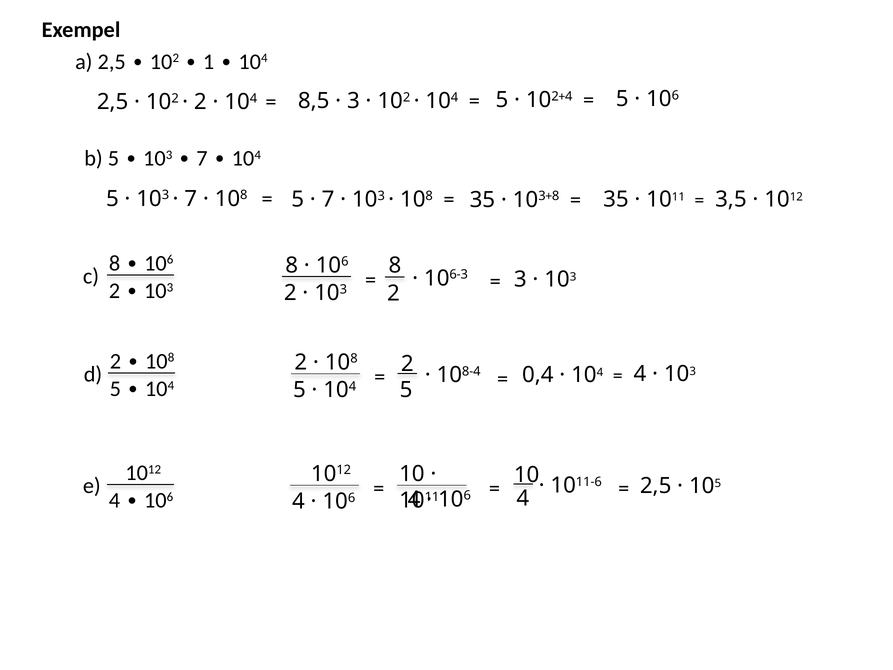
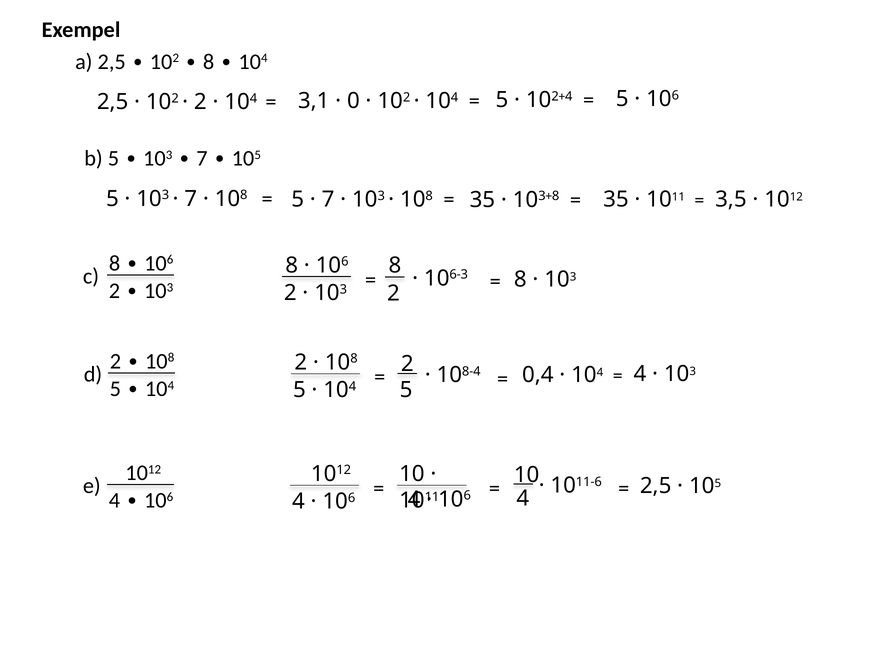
2 1: 1 -> 8 (209, 62)
8,5: 8,5 -> 3,1 (314, 101)
3: 3 -> 0 (353, 101)
4: 4 -> 5 (258, 155)
106-3 3: 3 -> 8 (520, 279)
